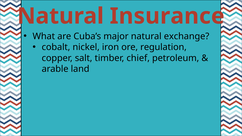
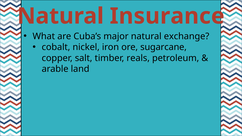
regulation: regulation -> sugarcane (163, 47)
chief: chief -> reals (138, 58)
